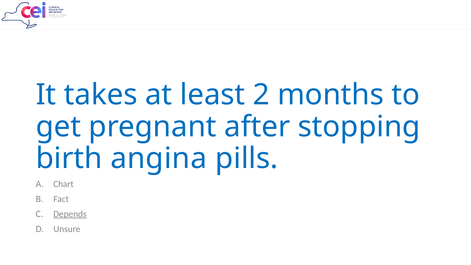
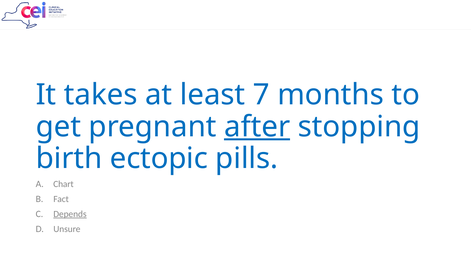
2: 2 -> 7 (261, 95)
after underline: none -> present (257, 127)
angina: angina -> ectopic (159, 158)
